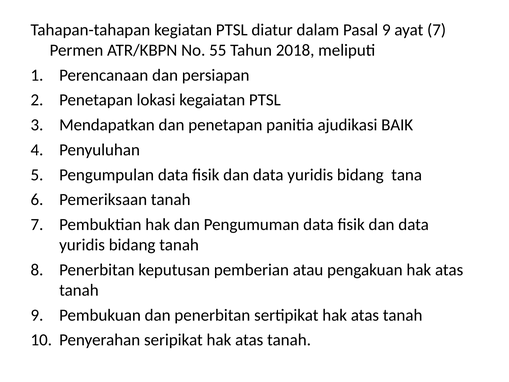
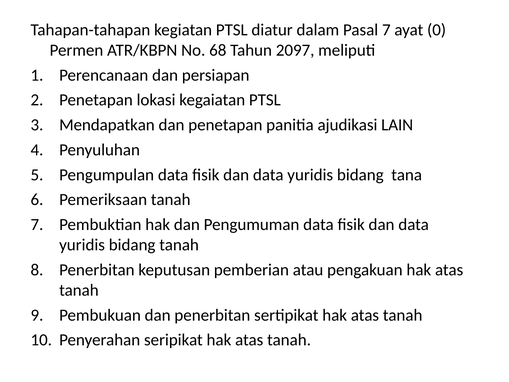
Pasal 9: 9 -> 7 (386, 30)
ayat 7: 7 -> 0 (437, 30)
55: 55 -> 68 (218, 50)
2018: 2018 -> 2097 (295, 50)
BAIK: BAIK -> LAIN (397, 125)
